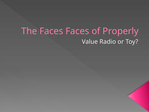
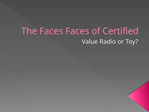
Properly: Properly -> Certified (121, 31)
